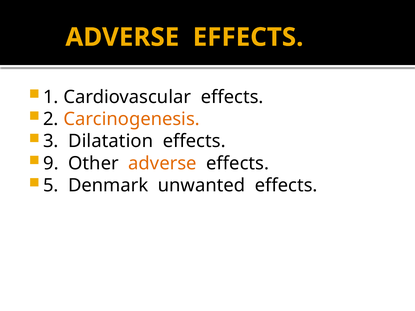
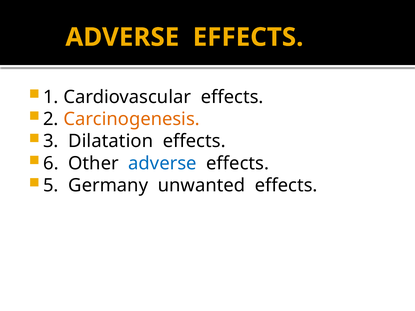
9: 9 -> 6 (51, 163)
adverse colour: orange -> blue (162, 163)
Denmark: Denmark -> Germany (108, 186)
